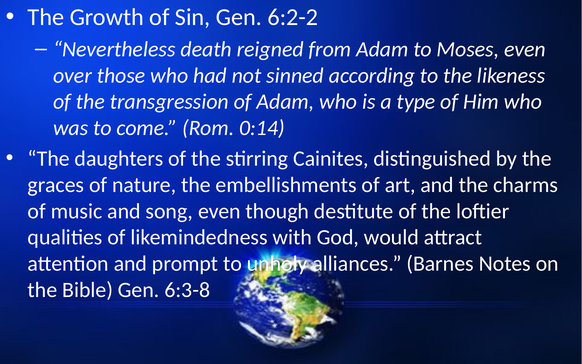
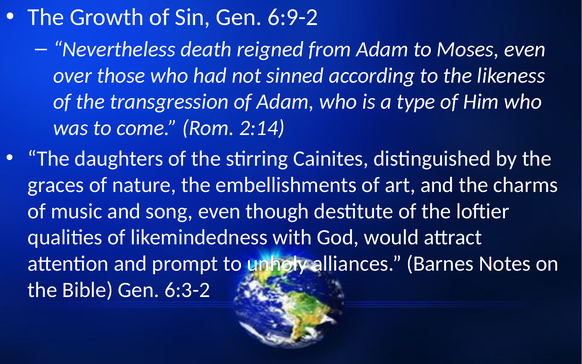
6:2-2: 6:2-2 -> 6:9-2 (293, 17)
0:14: 0:14 -> 2:14 (262, 128)
6:3-8: 6:3-8 -> 6:3-2 (187, 290)
